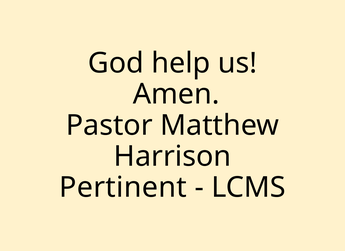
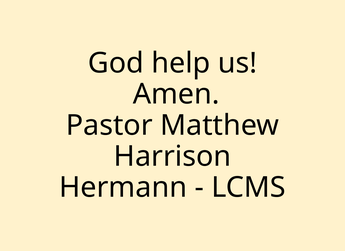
Pertinent: Pertinent -> Hermann (123, 187)
